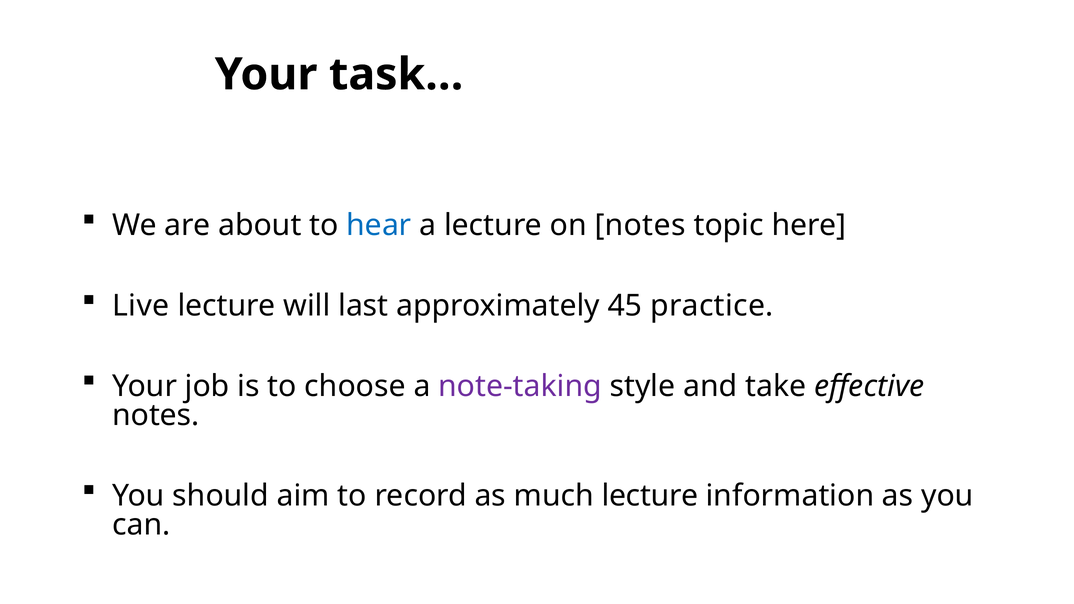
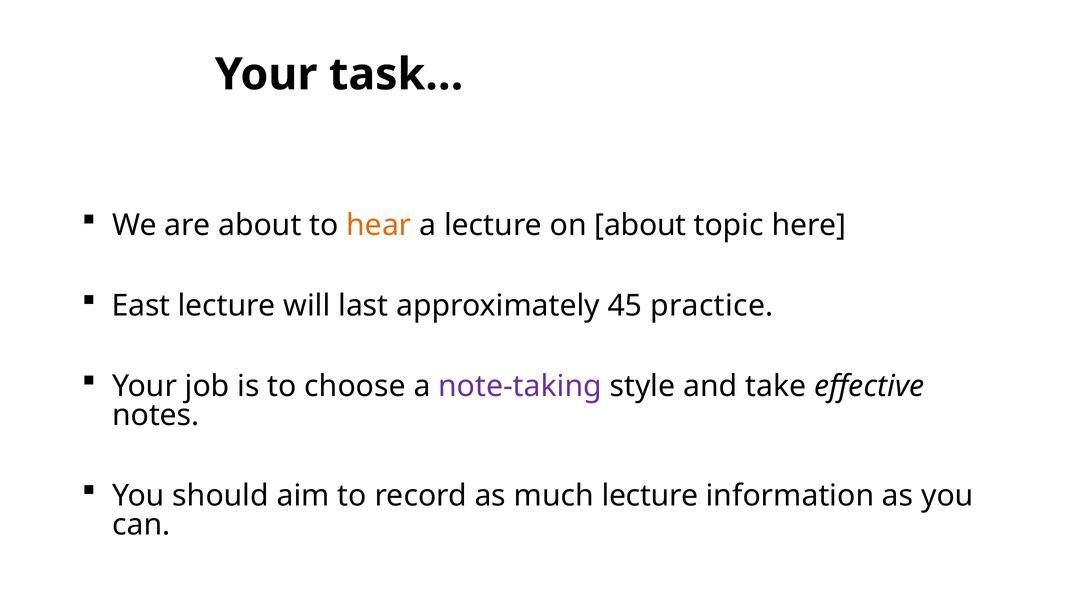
hear colour: blue -> orange (379, 226)
on notes: notes -> about (640, 226)
Live: Live -> East (141, 306)
